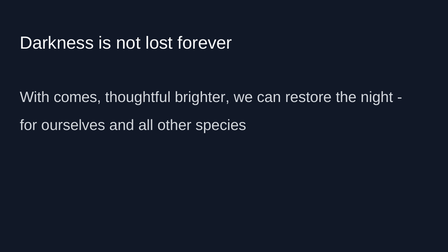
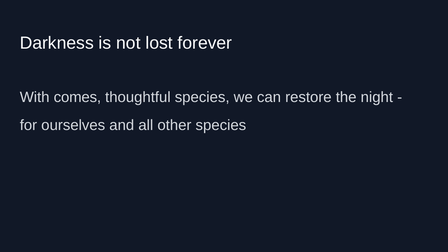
thoughtful brighter: brighter -> species (202, 97)
